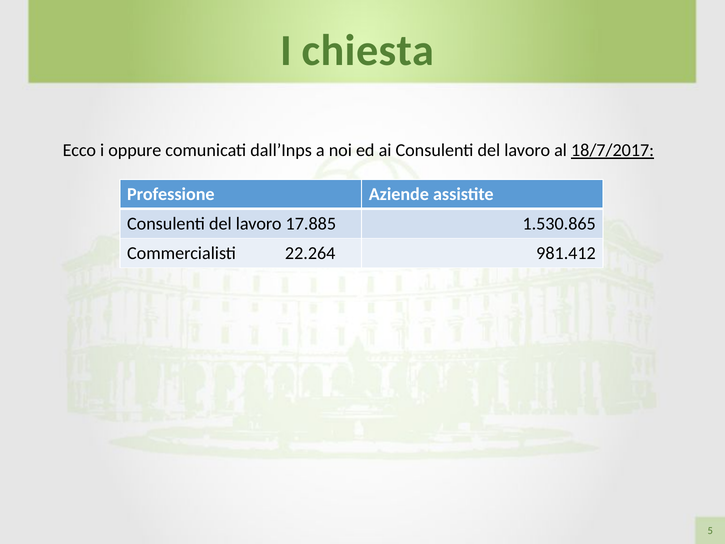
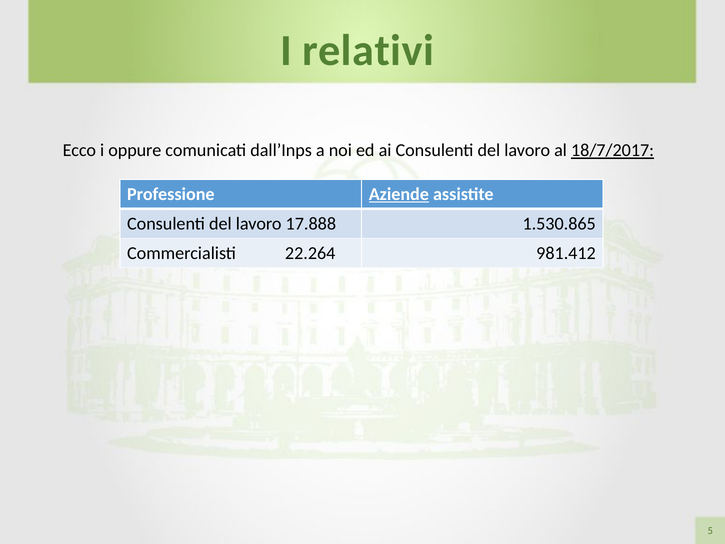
chiesta: chiesta -> relativi (368, 51)
Aziende underline: none -> present (399, 194)
17.885: 17.885 -> 17.888 (311, 224)
